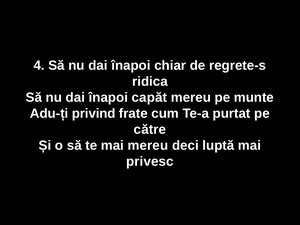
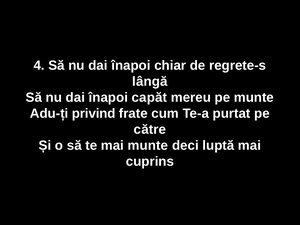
ridica: ridica -> lângă (150, 81)
mai mereu: mereu -> munte (148, 145)
privesc: privesc -> cuprins (150, 161)
